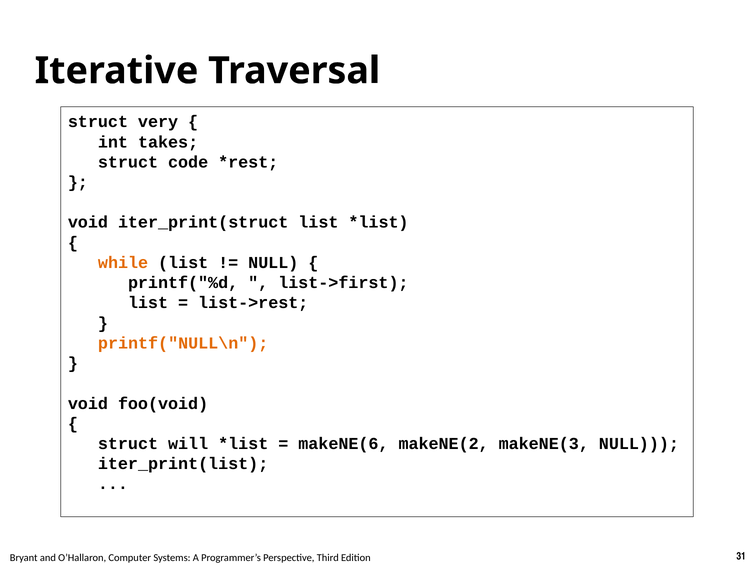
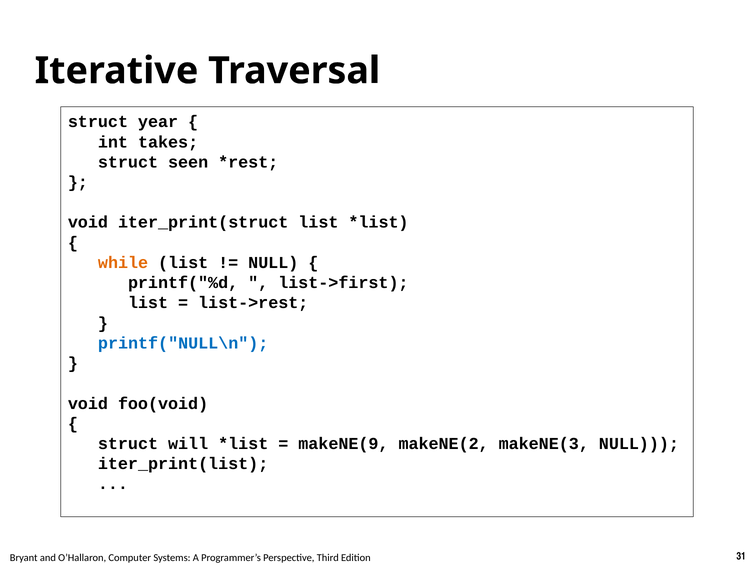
very: very -> year (158, 122)
code: code -> seen (188, 162)
printf("NULL\n colour: orange -> blue (183, 343)
makeNE(6: makeNE(6 -> makeNE(9 (343, 443)
